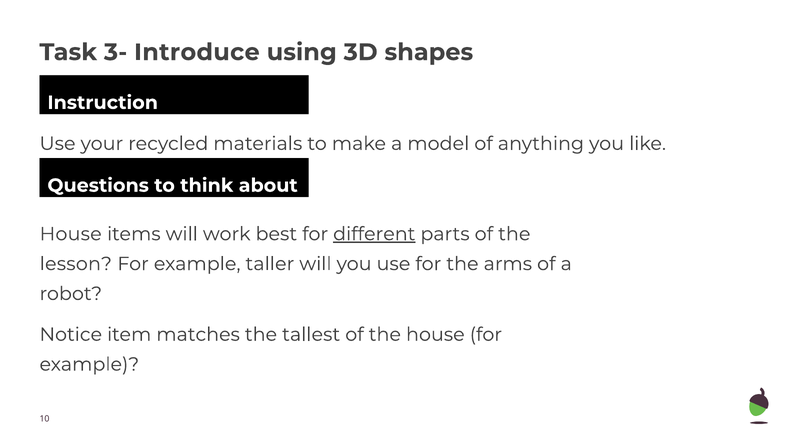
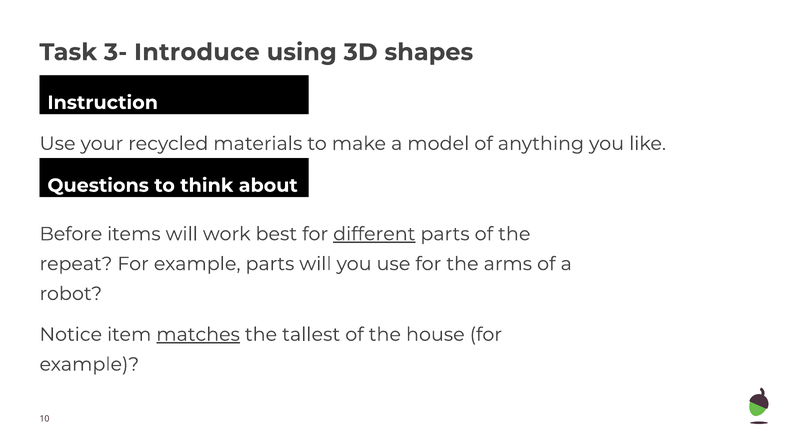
House: House -> Before (71, 234)
lesson: lesson -> repeat (76, 264)
example taller: taller -> parts (270, 264)
matches underline: none -> present (198, 334)
